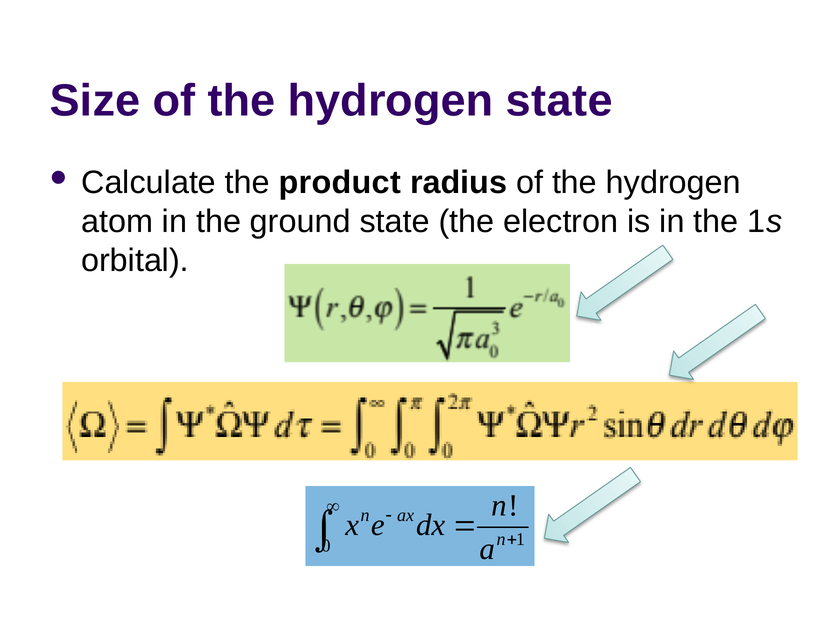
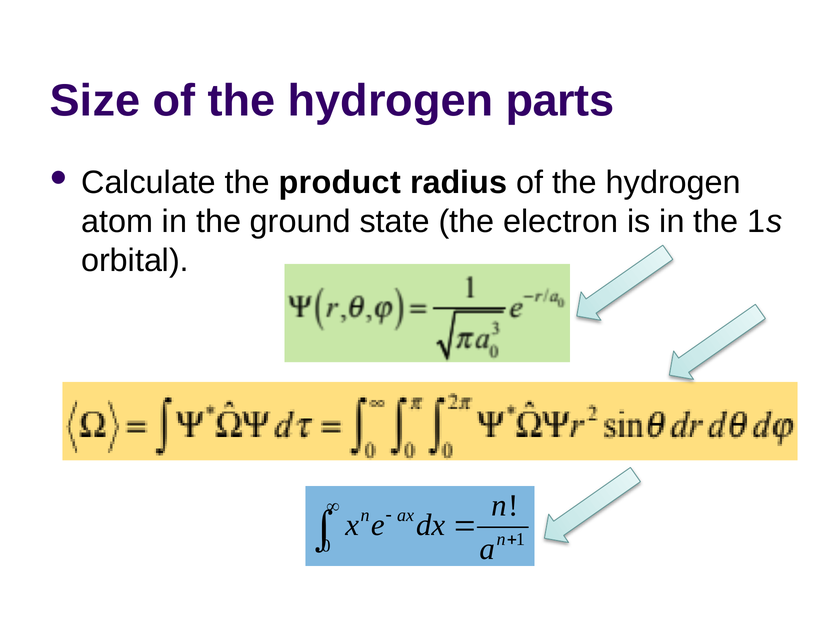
hydrogen state: state -> parts (560, 101)
